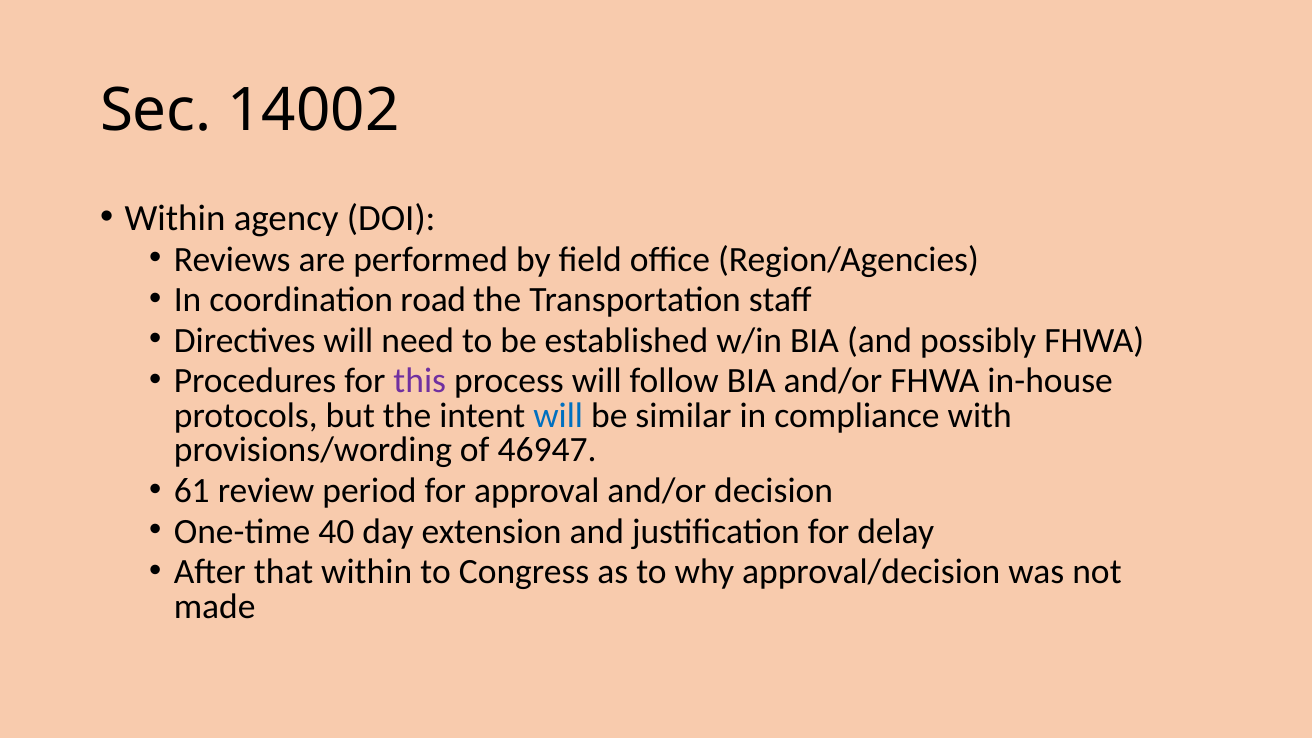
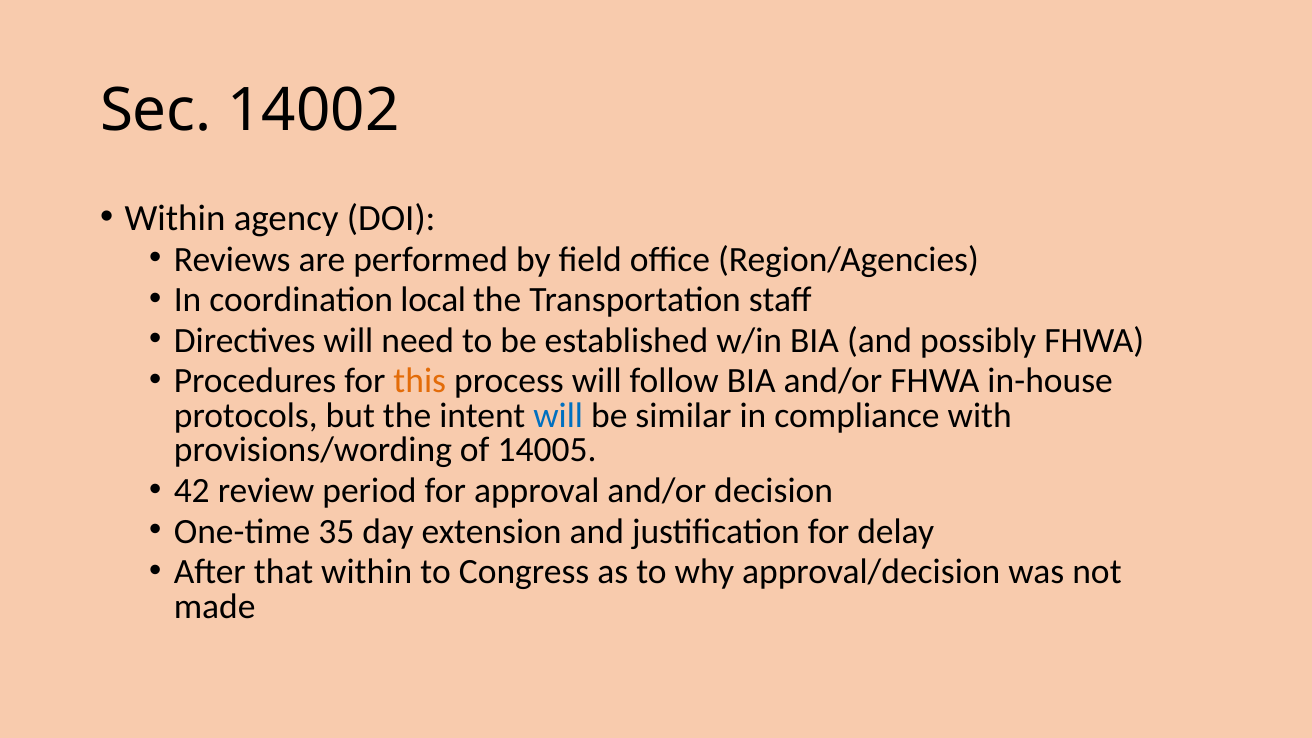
road: road -> local (433, 300)
this colour: purple -> orange (420, 381)
46947: 46947 -> 14005 (547, 450)
61: 61 -> 42 (192, 491)
40: 40 -> 35 (336, 532)
